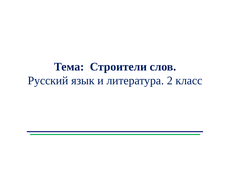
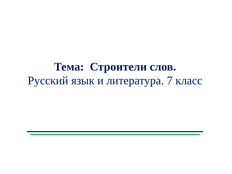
2: 2 -> 7 (170, 81)
